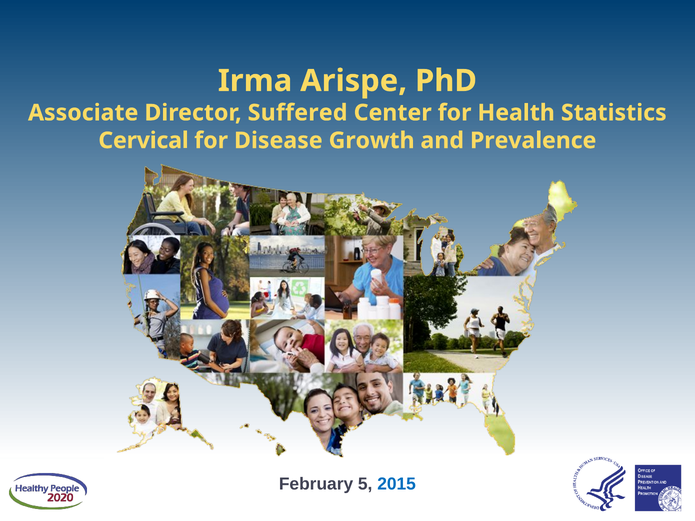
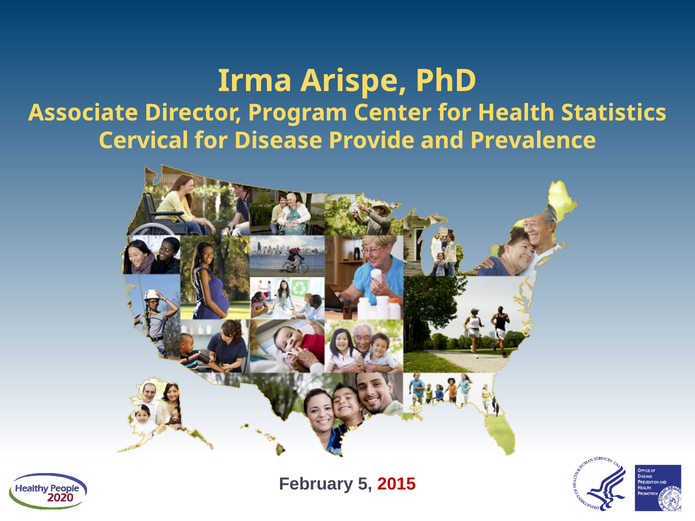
Suffered: Suffered -> Program (298, 113)
Growth: Growth -> Provide (372, 141)
2015 colour: blue -> red (397, 484)
